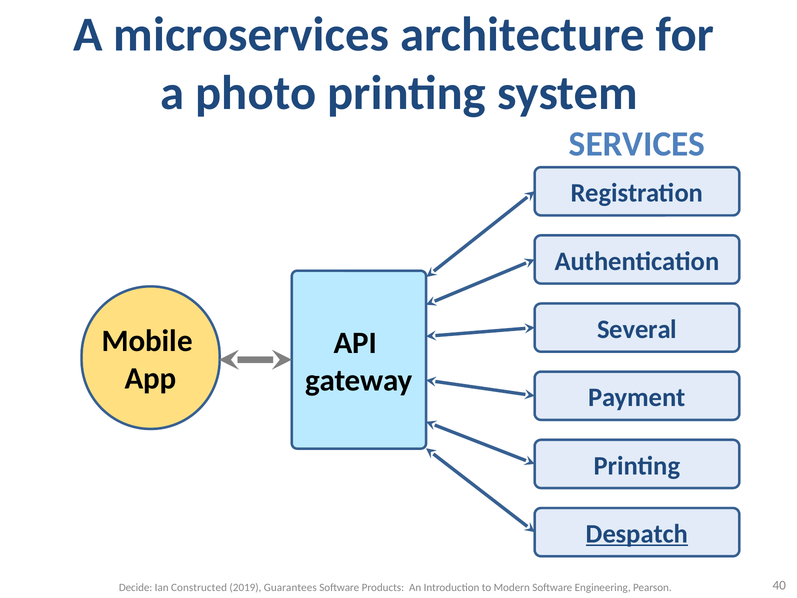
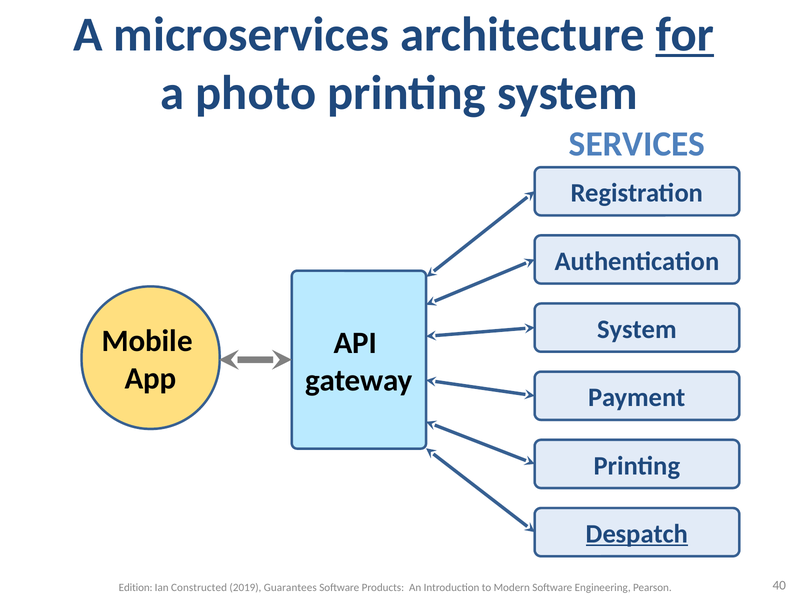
for underline: none -> present (685, 35)
Several: Several -> System (637, 329)
Decide: Decide -> Edition (136, 587)
